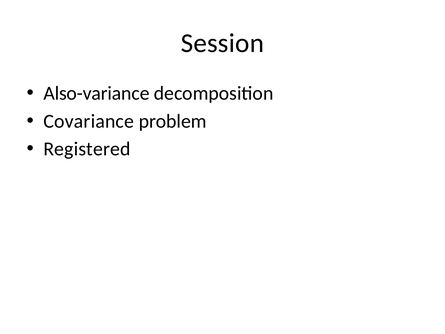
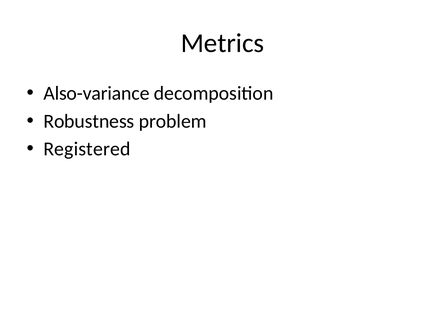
Session: Session -> Metrics (222, 43)
Covariance: Covariance -> Robustness (89, 121)
